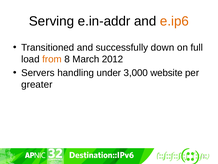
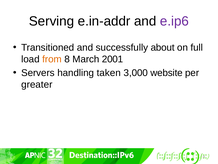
e.ip6 colour: orange -> purple (174, 21)
down: down -> about (163, 47)
2012: 2012 -> 2001 (113, 59)
under: under -> taken (109, 73)
